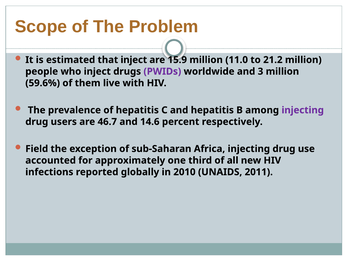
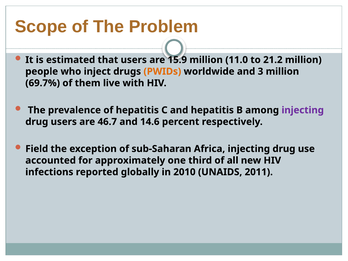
that inject: inject -> users (134, 60)
PWIDs colour: purple -> orange (162, 71)
59.6%: 59.6% -> 69.7% (43, 83)
